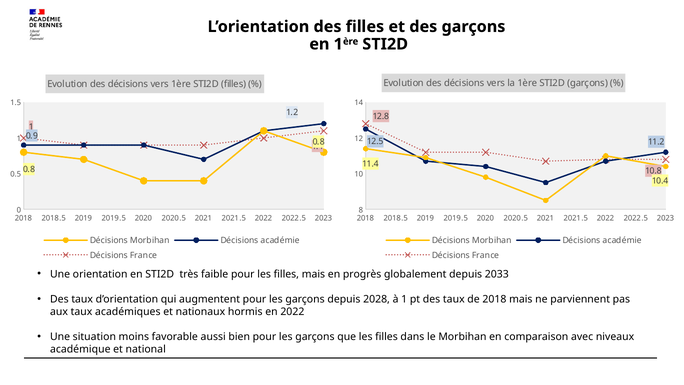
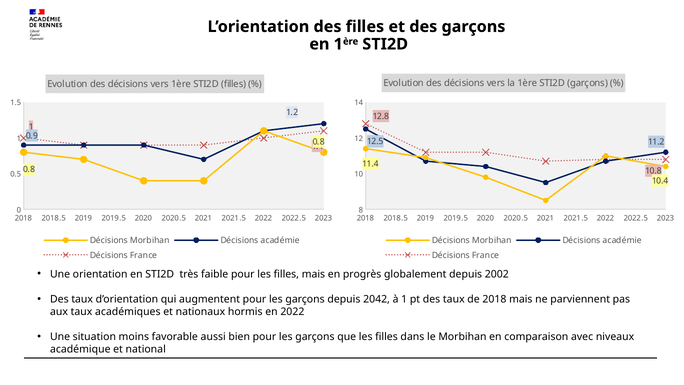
2033: 2033 -> 2002 (497, 274)
2028: 2028 -> 2042 (377, 299)
